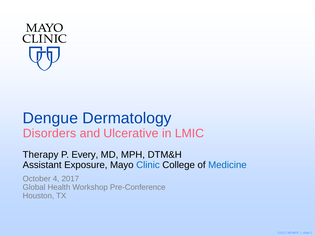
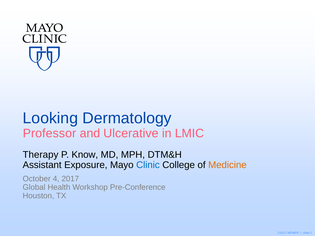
Dengue: Dengue -> Looking (50, 118)
Disorders: Disorders -> Professor (49, 133)
Every: Every -> Know (85, 155)
Medicine colour: blue -> orange (227, 165)
